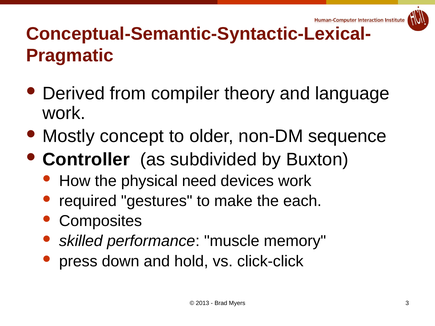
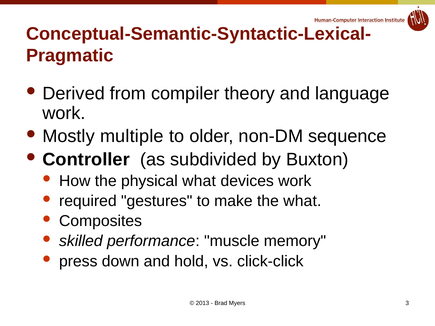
concept: concept -> multiple (132, 136)
physical need: need -> what (199, 181)
the each: each -> what (302, 201)
